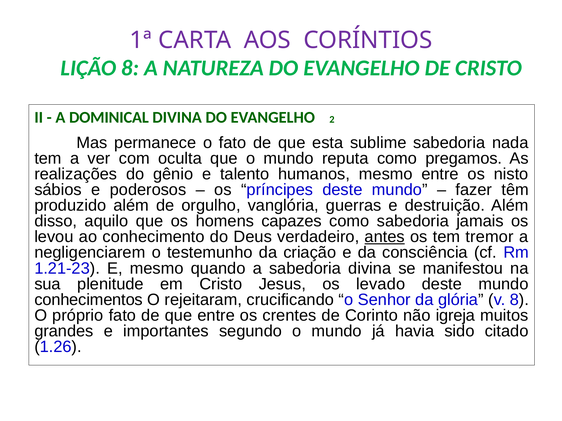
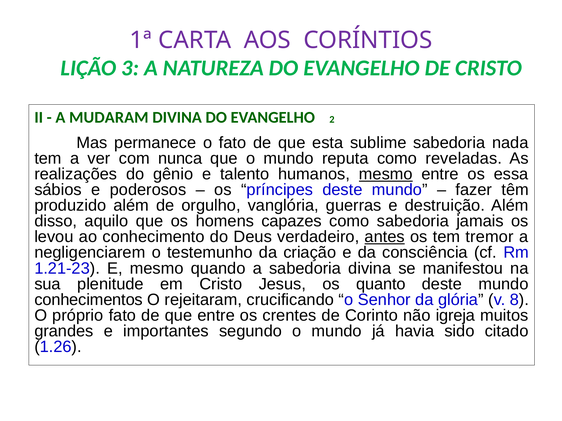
LIÇÃO 8: 8 -> 3 (130, 68)
DOMINICAL: DOMINICAL -> MUDARAM (109, 118)
oculta: oculta -> nunca (180, 158)
pregamos: pregamos -> reveladas (464, 158)
mesmo underline: none -> present (386, 174)
nisto: nisto -> essa (511, 174)
levado: levado -> quanto (381, 284)
